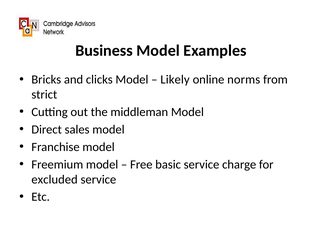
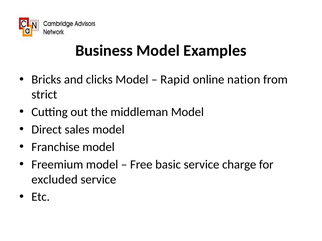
Likely: Likely -> Rapid (175, 80)
norms: norms -> nation (244, 80)
